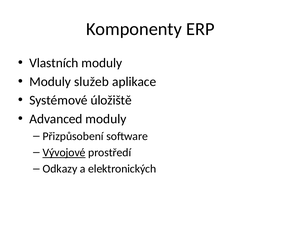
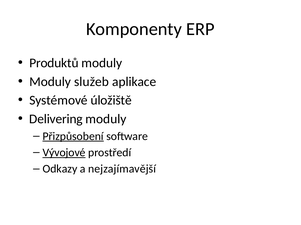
Vlastních: Vlastních -> Produktů (54, 63)
Advanced: Advanced -> Delivering (56, 119)
Přizpůsobení underline: none -> present (73, 137)
elektronických: elektronických -> nejzajímavější (122, 169)
